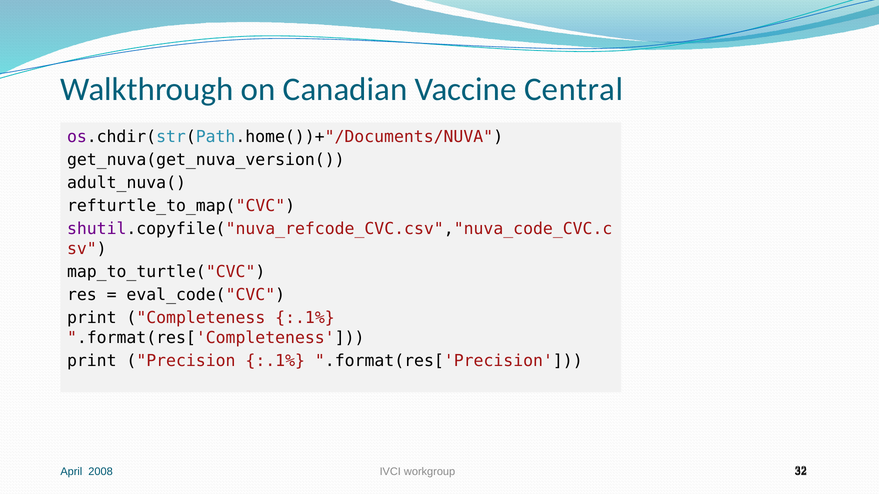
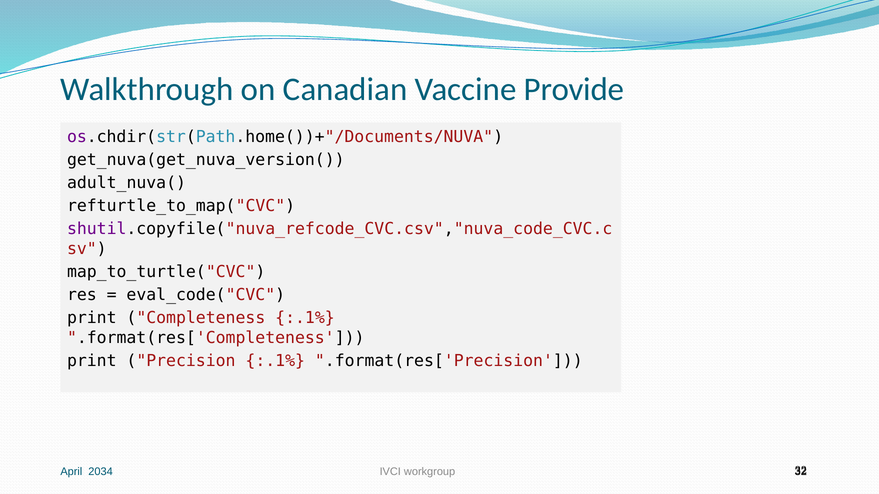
Central: Central -> Provide (574, 90)
2008: 2008 -> 2034 (101, 472)
